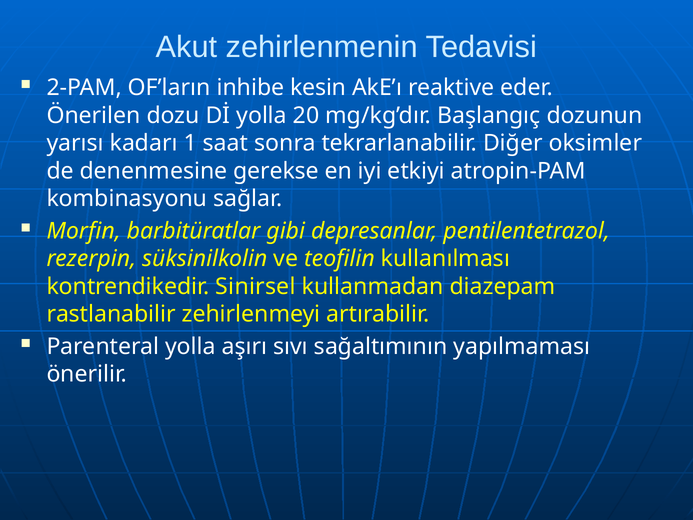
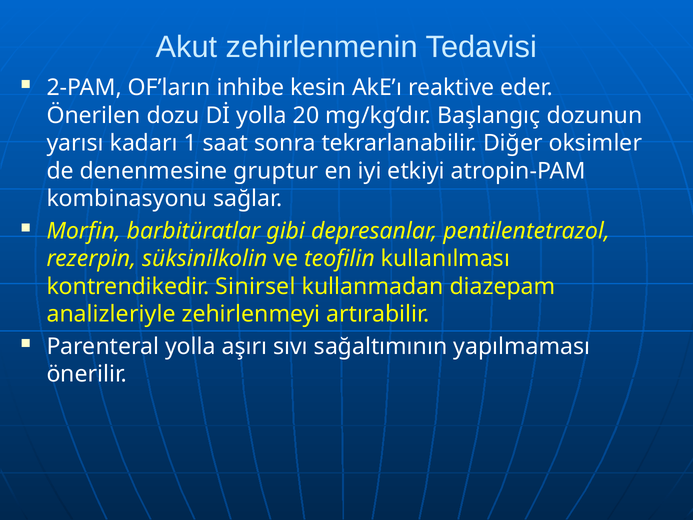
gerekse: gerekse -> gruptur (276, 171)
rastlanabilir: rastlanabilir -> analizleriyle (111, 314)
